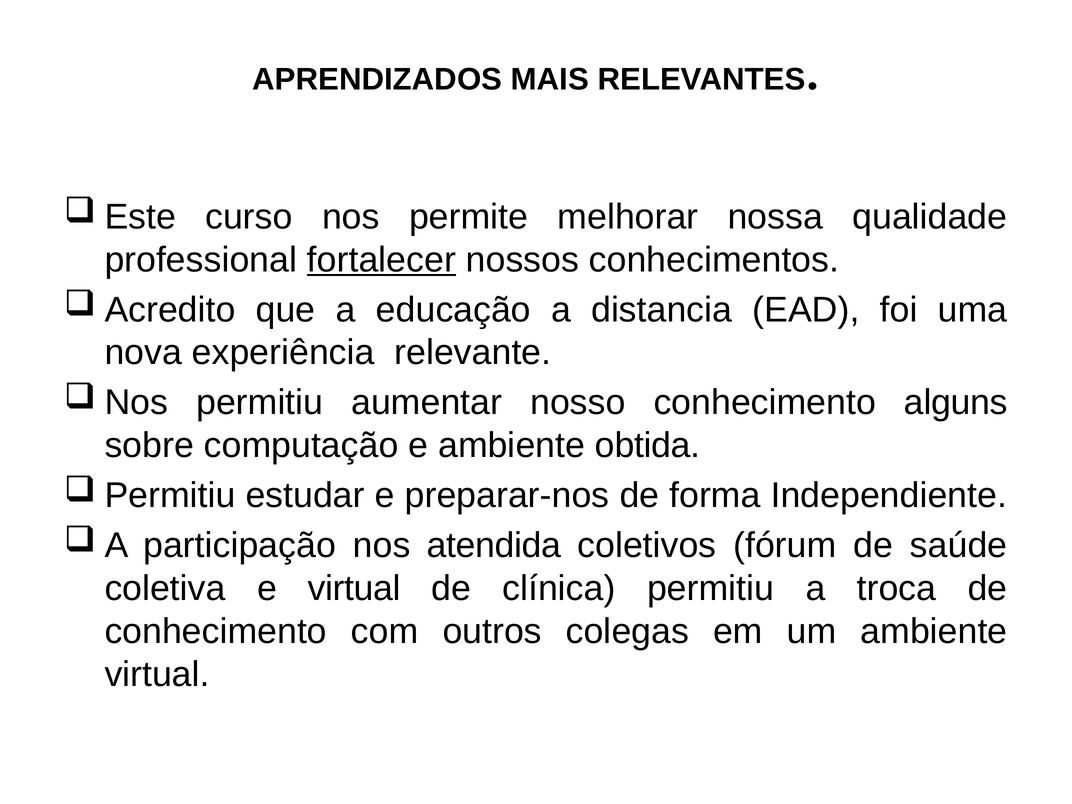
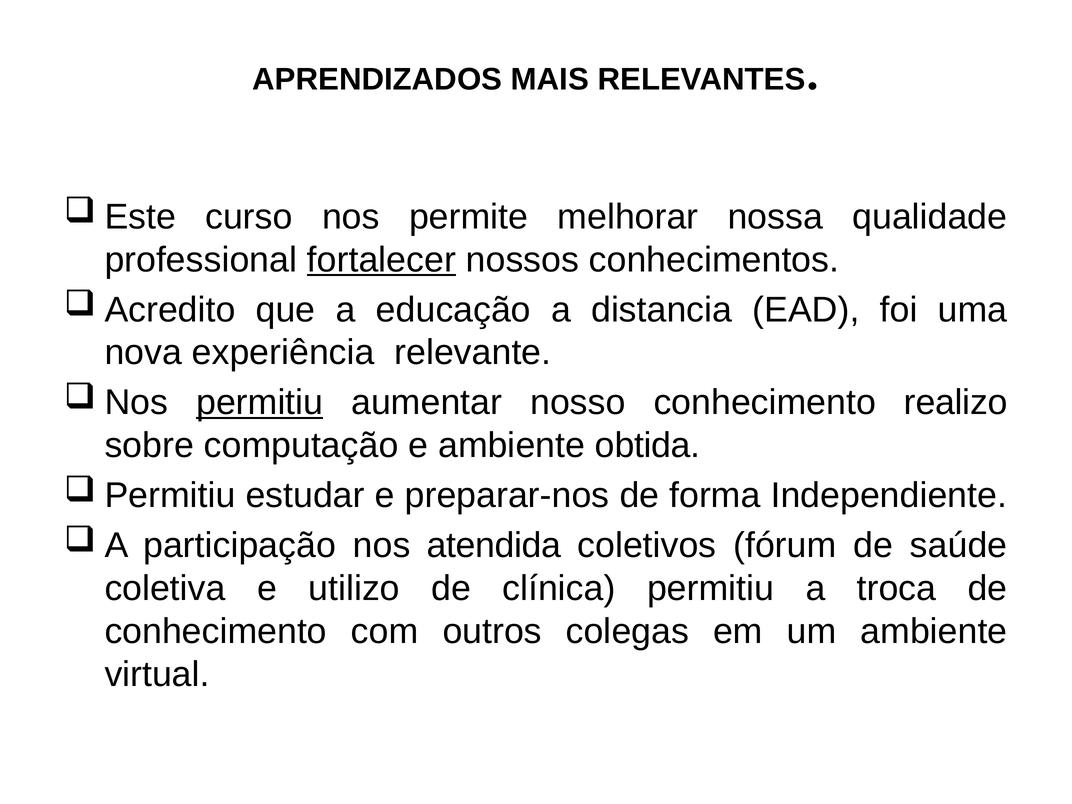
permitiu underline: none -> present (260, 403)
alguns: alguns -> realizo (956, 403)
e virtual: virtual -> utilizo (354, 588)
